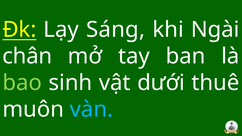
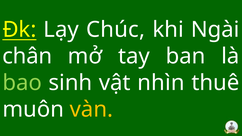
Sáng: Sáng -> Chúc (116, 30)
dưới: dưới -> nhìn (161, 83)
vàn colour: light blue -> yellow (91, 110)
